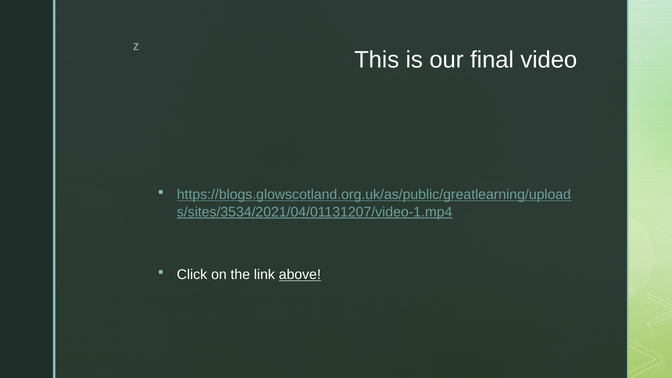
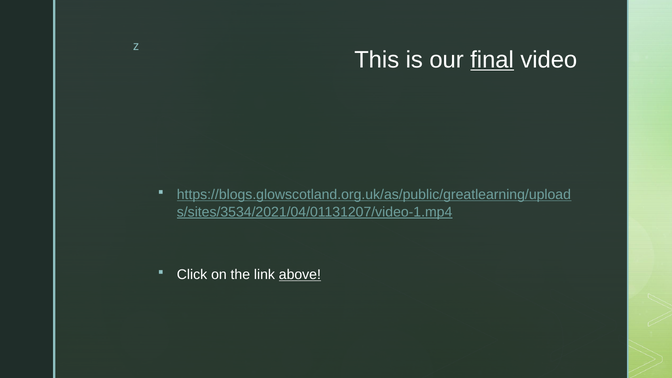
final underline: none -> present (492, 60)
